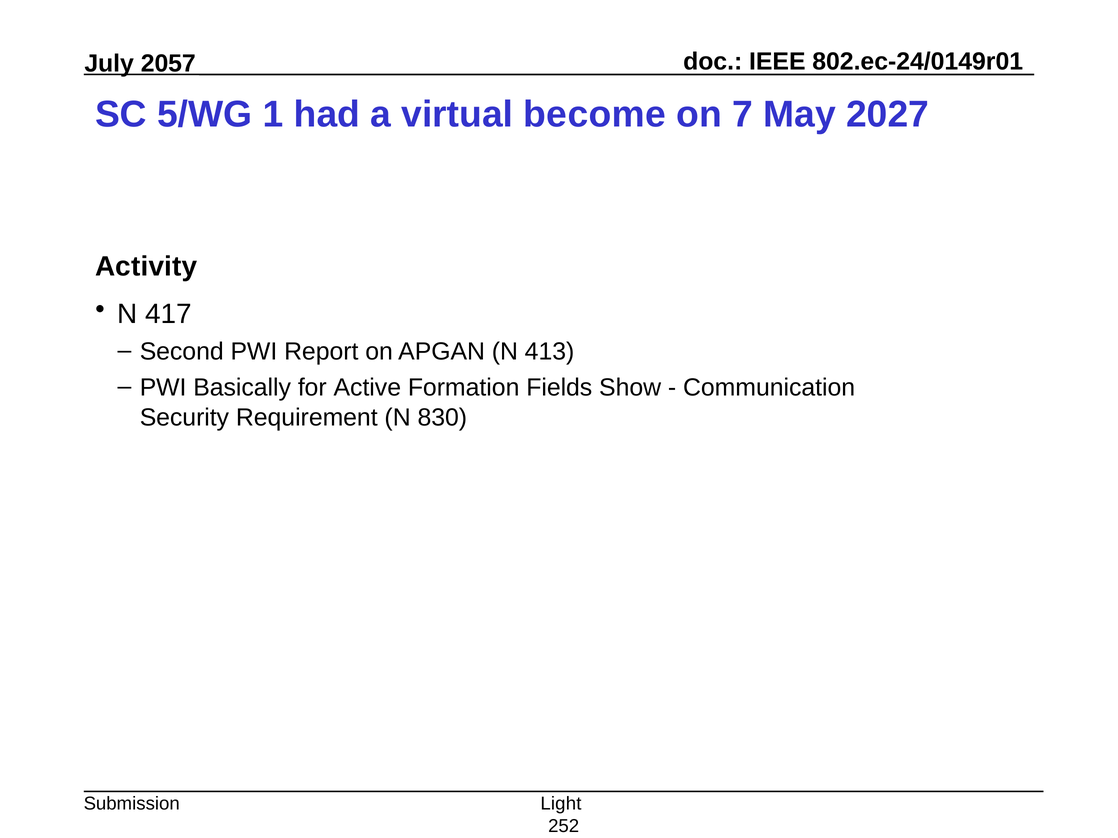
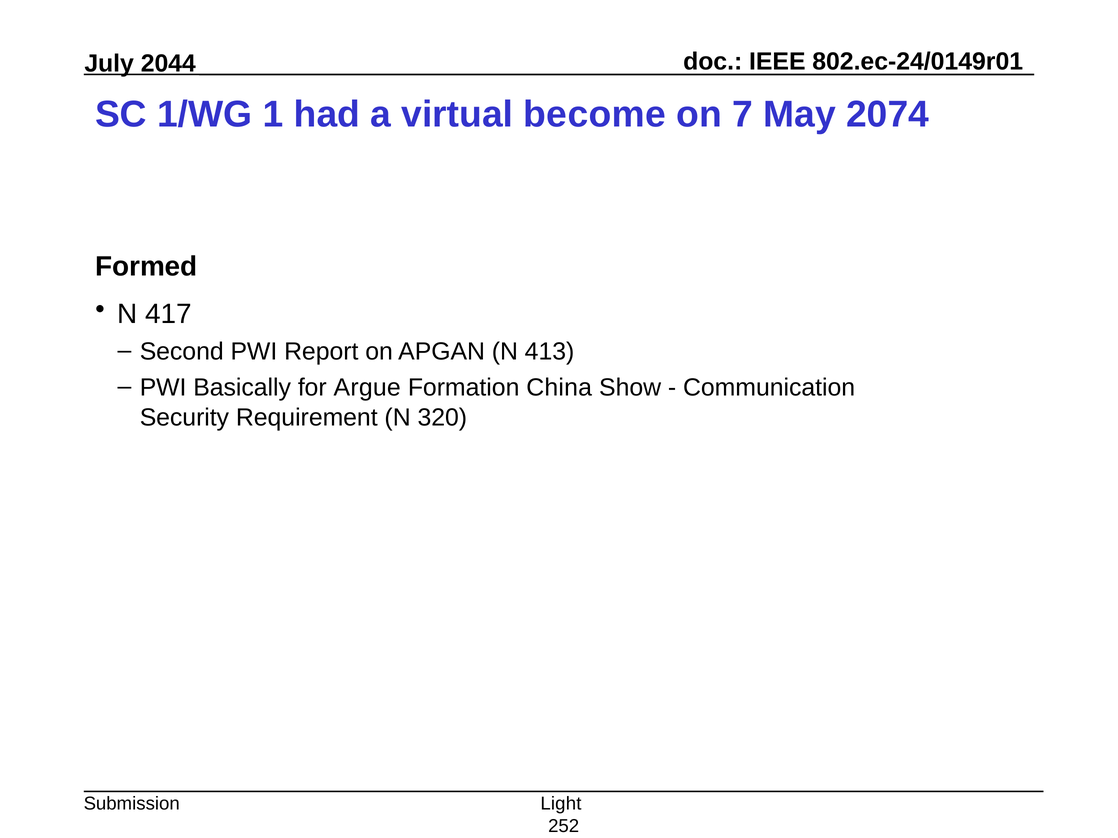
2057: 2057 -> 2044 (168, 63)
5/WG: 5/WG -> 1/WG (205, 114)
2027: 2027 -> 2074 (888, 114)
Activity: Activity -> Formed (146, 267)
Active: Active -> Argue (367, 388)
Fields: Fields -> China (559, 388)
830: 830 -> 320 (442, 418)
